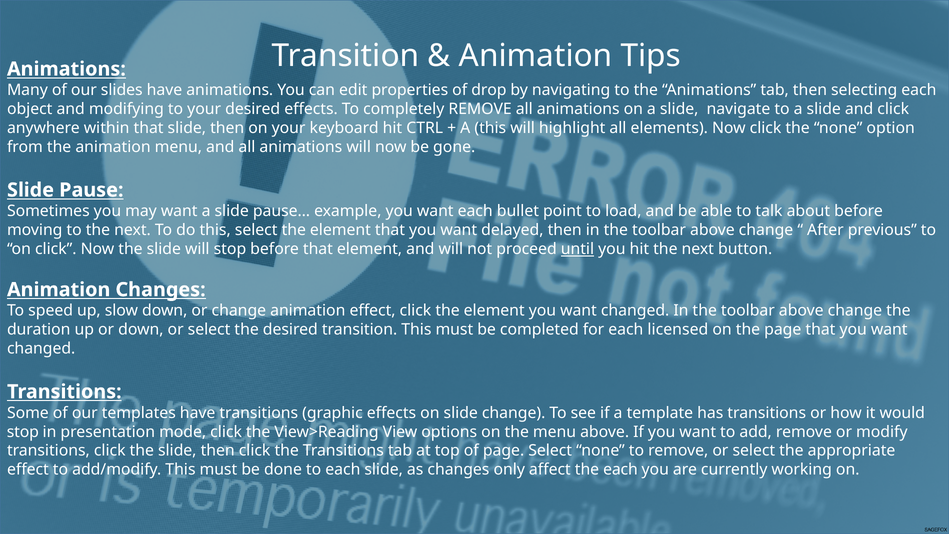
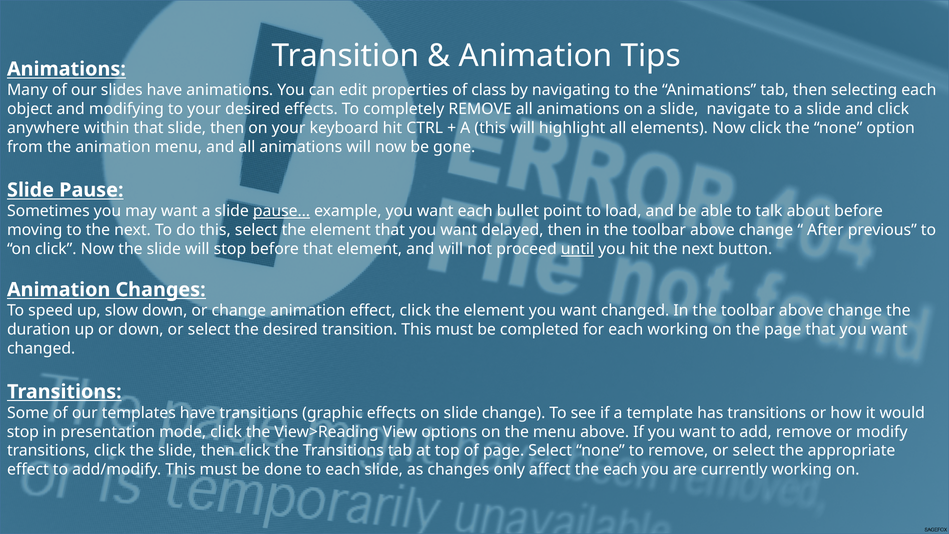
drop: drop -> class (489, 90)
pause… underline: none -> present (281, 211)
each licensed: licensed -> working (678, 330)
